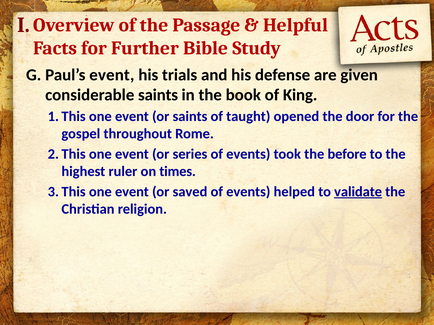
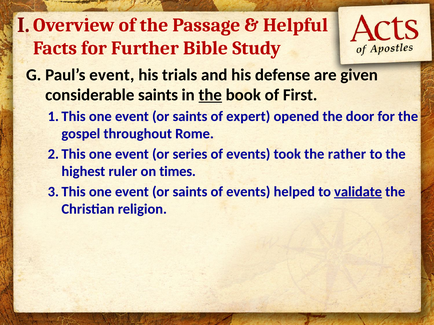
the underline: none -> present (210, 95)
King: King -> First (300, 95)
taught: taught -> expert (248, 117)
before: before -> rather (347, 154)
saved: saved -> saints (190, 192)
